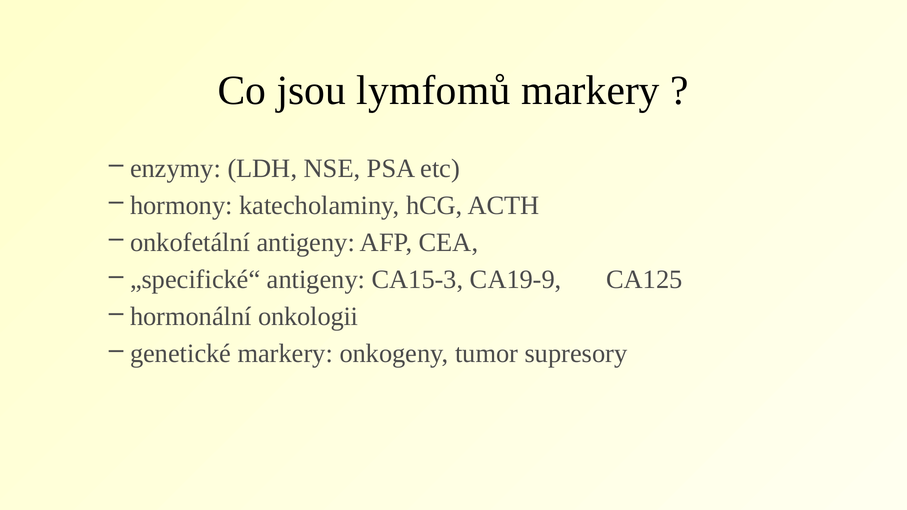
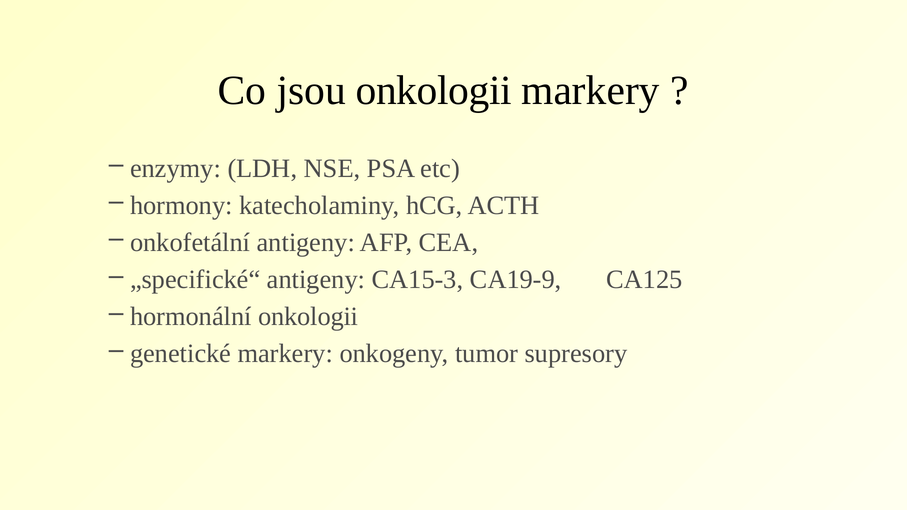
jsou lymfomů: lymfomů -> onkologii (434, 91)
